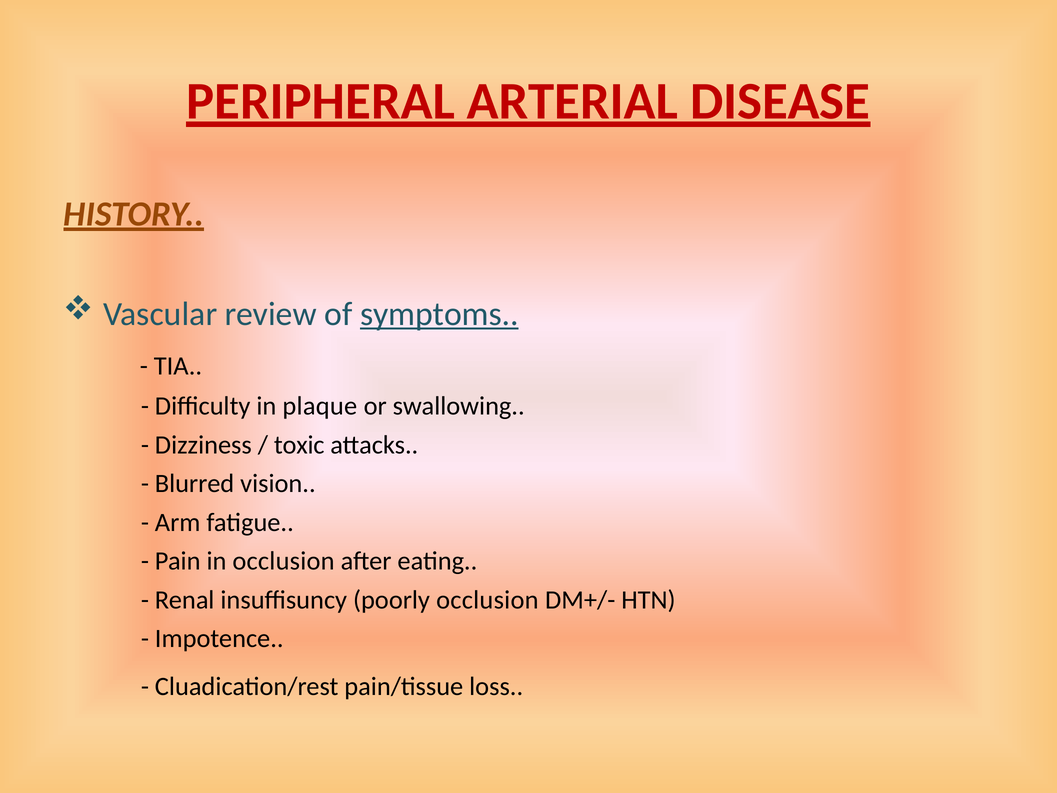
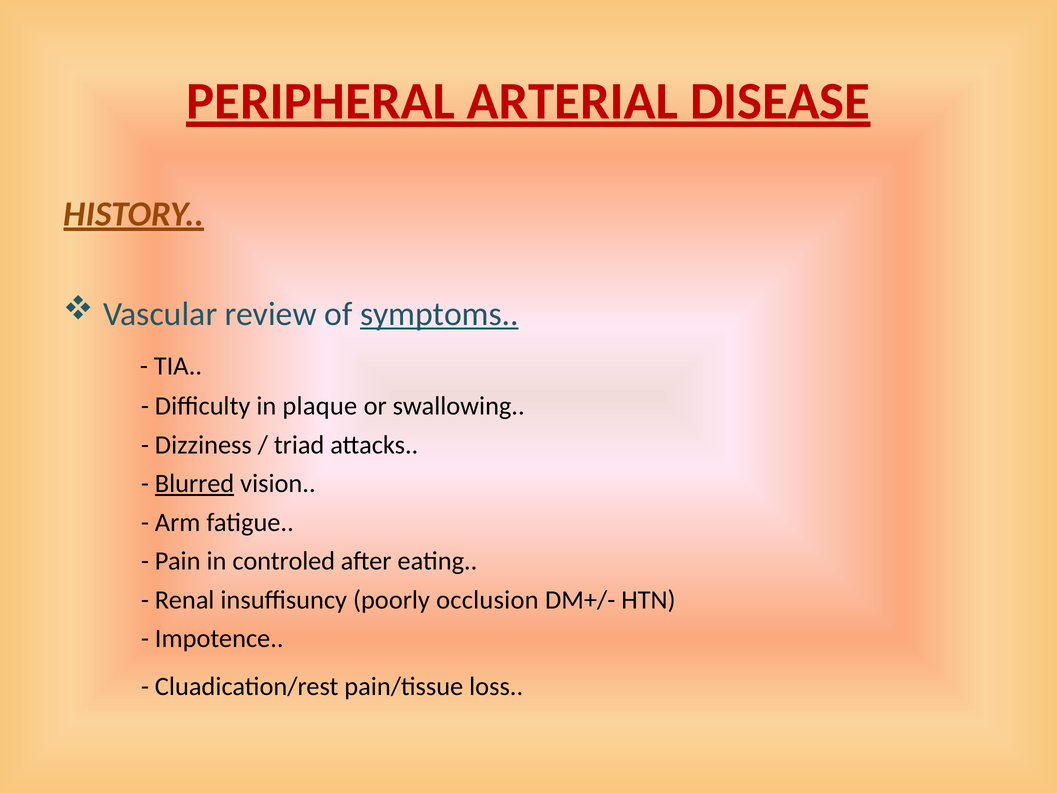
toxic: toxic -> triad (299, 445)
Blurred underline: none -> present (195, 483)
in occlusion: occlusion -> controled (284, 561)
